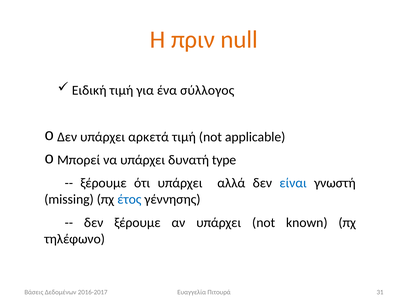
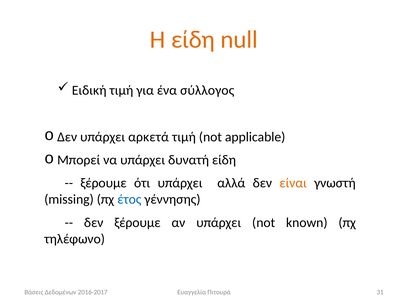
Η πριν: πριν -> είδη (193, 39)
δυνατή type: type -> είδη (224, 160)
είναι colour: blue -> orange (293, 183)
